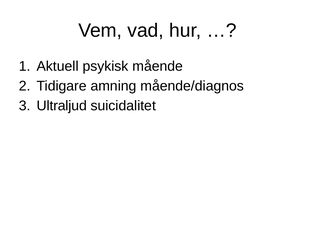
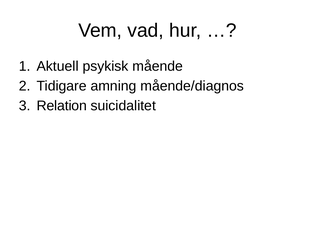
Ultraljud: Ultraljud -> Relation (62, 105)
